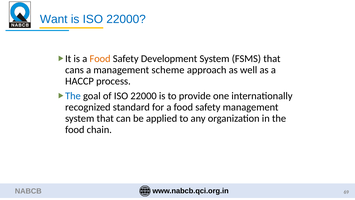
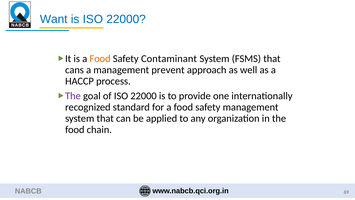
Development: Development -> Contaminant (169, 59)
scheme: scheme -> prevent (168, 70)
The colour: blue -> purple (73, 96)
